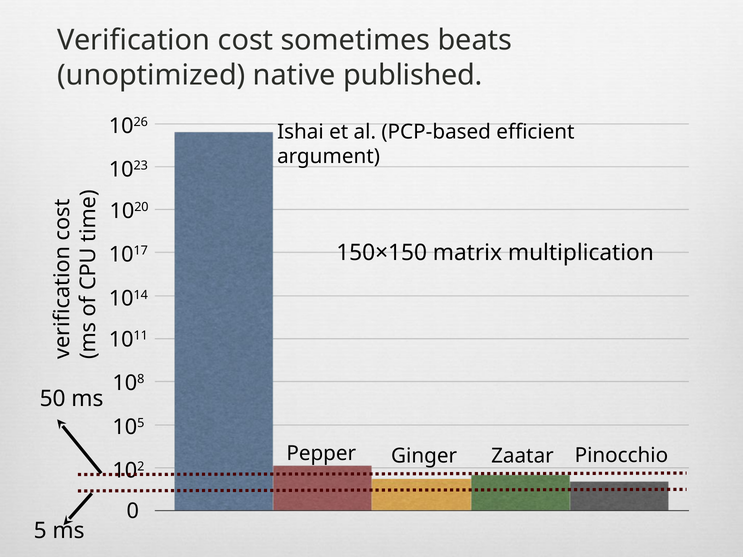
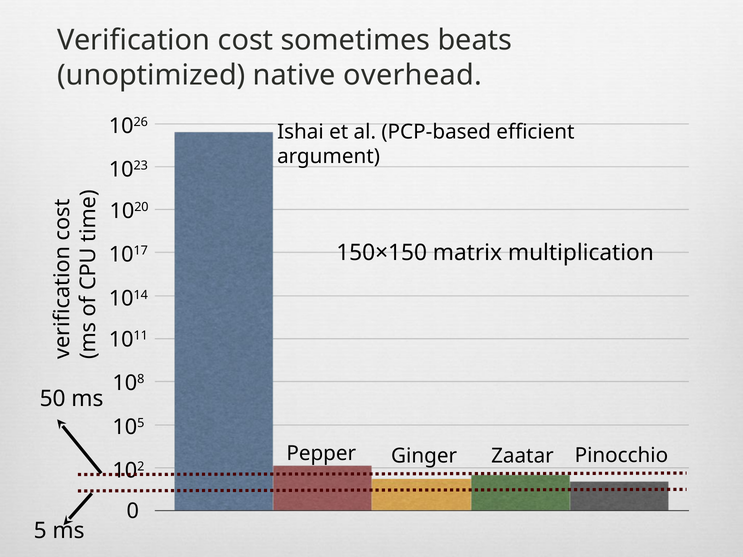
published: published -> overhead (413, 75)
